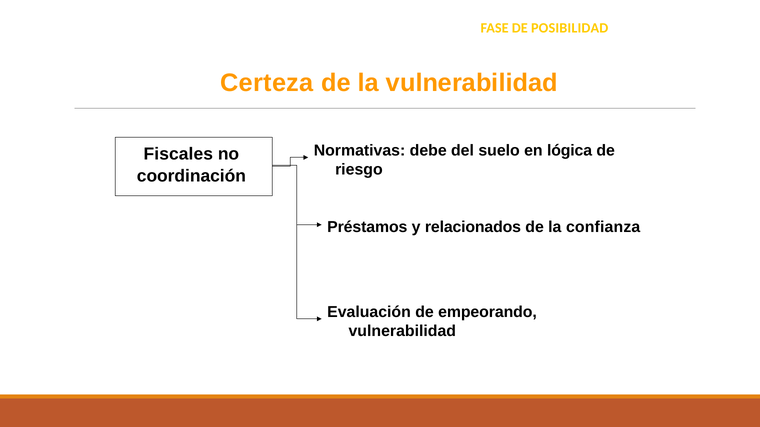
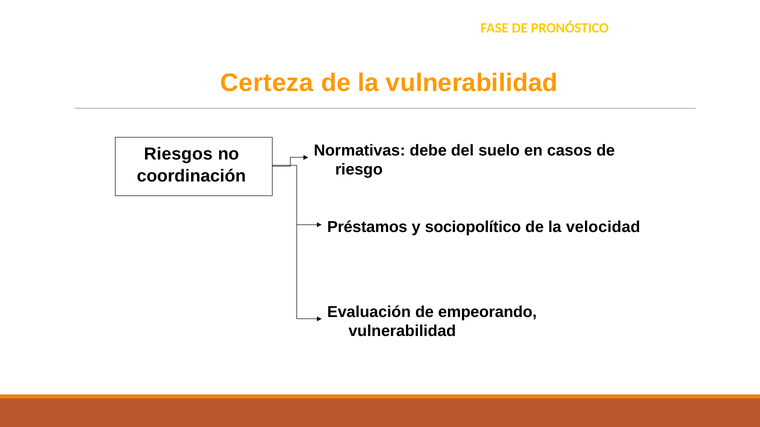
POSIBILIDAD: POSIBILIDAD -> PRONÓSTICO (570, 28)
lógica: lógica -> casos (570, 151)
Fiscales: Fiscales -> Riesgos (178, 154)
relacionados: relacionados -> sociopolítico (473, 227)
confianza: confianza -> velocidad (603, 227)
